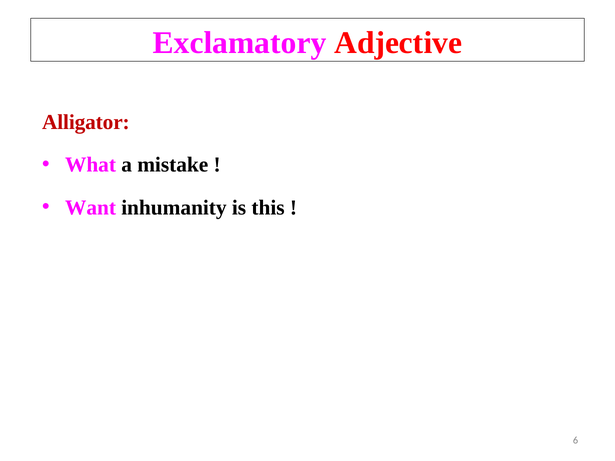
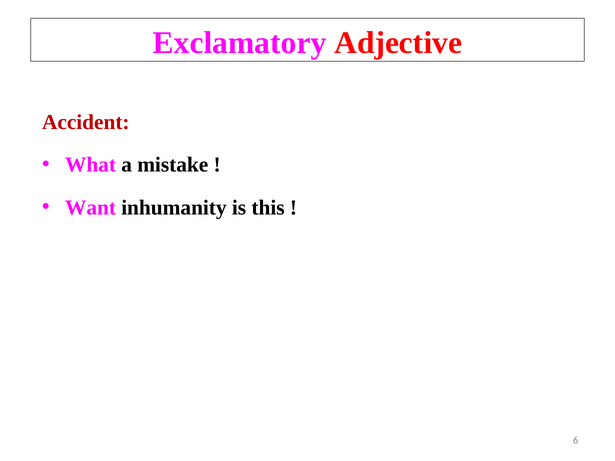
Alligator: Alligator -> Accident (86, 122)
